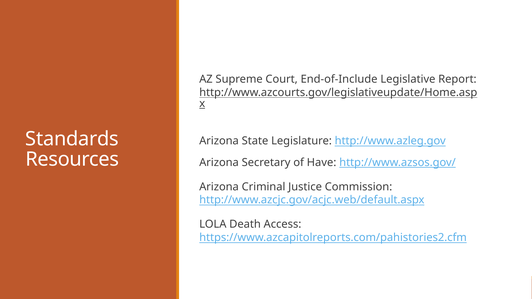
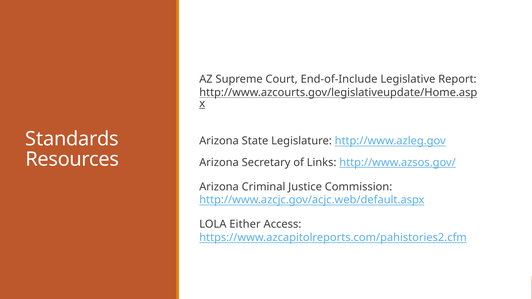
Have: Have -> Links (322, 163)
Death: Death -> Either (245, 224)
